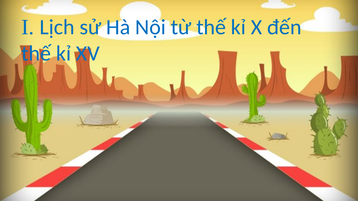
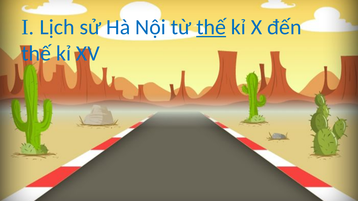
thế underline: none -> present (211, 27)
